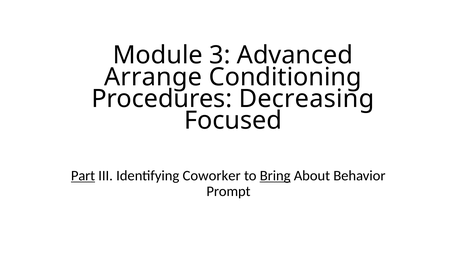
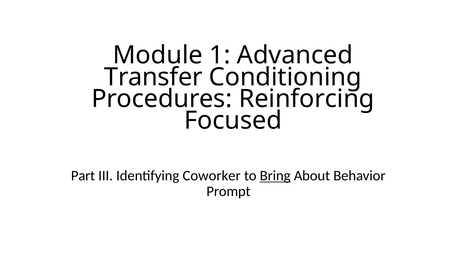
3: 3 -> 1 (220, 55)
Arrange: Arrange -> Transfer (153, 77)
Decreasing: Decreasing -> Reinforcing (307, 99)
Part underline: present -> none (83, 176)
